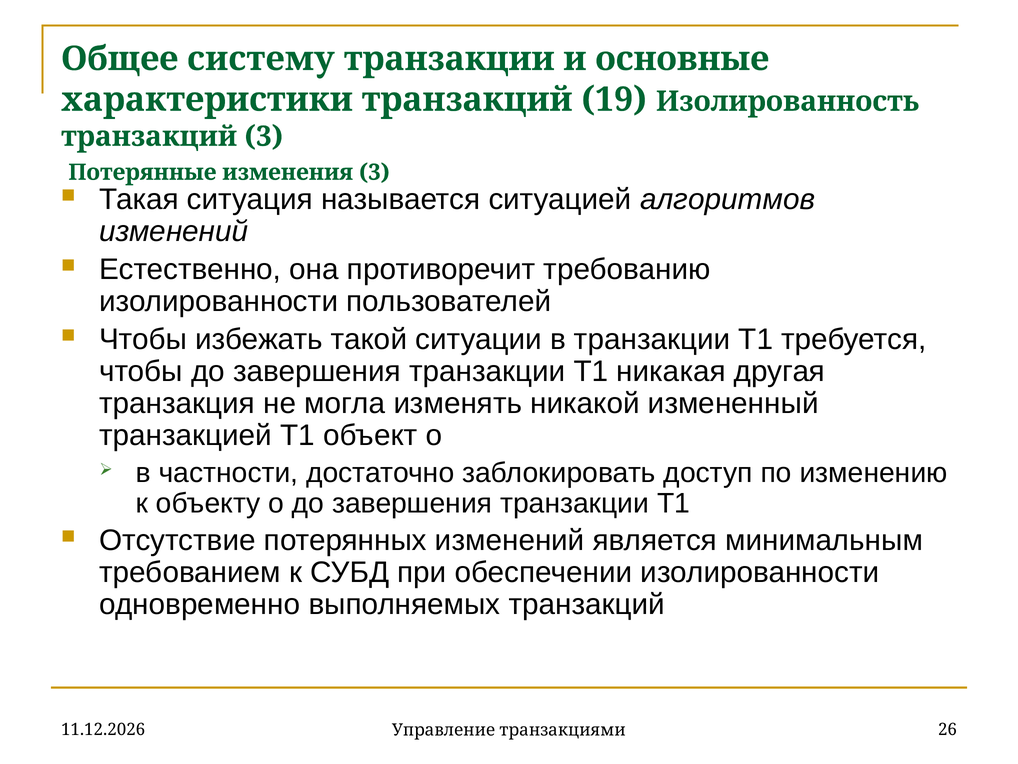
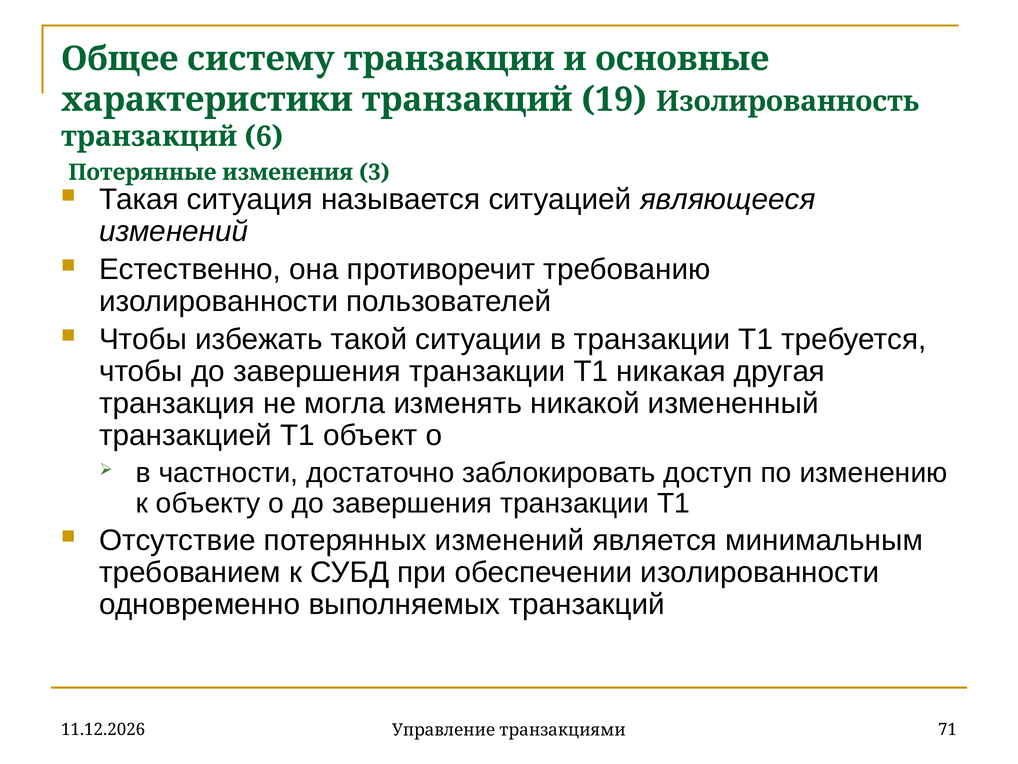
транзакций 3: 3 -> 6 (264, 136)
алгоритмов: алгоритмов -> являющееся (728, 199)
26: 26 -> 71 (948, 729)
